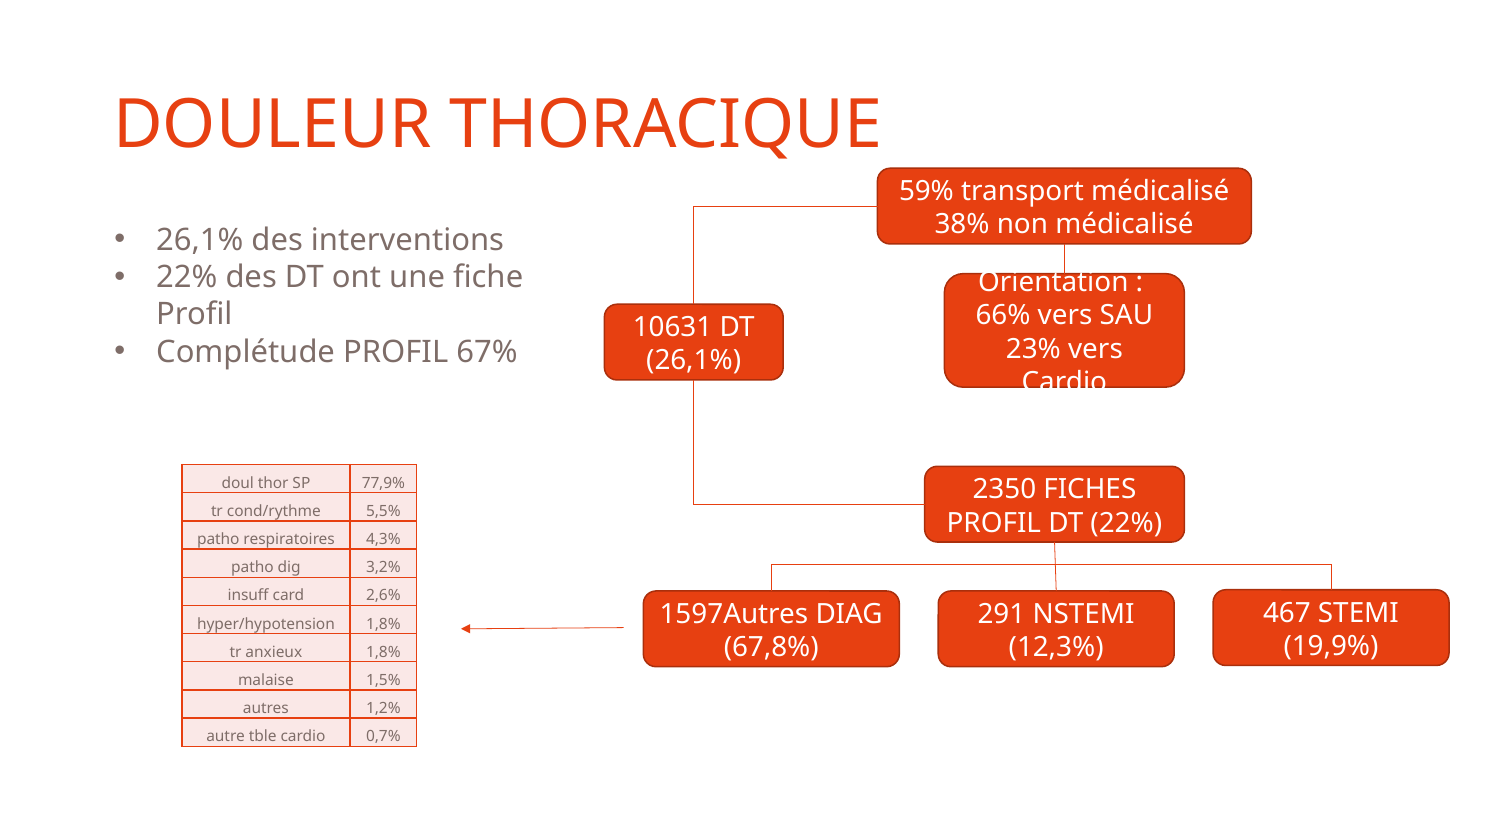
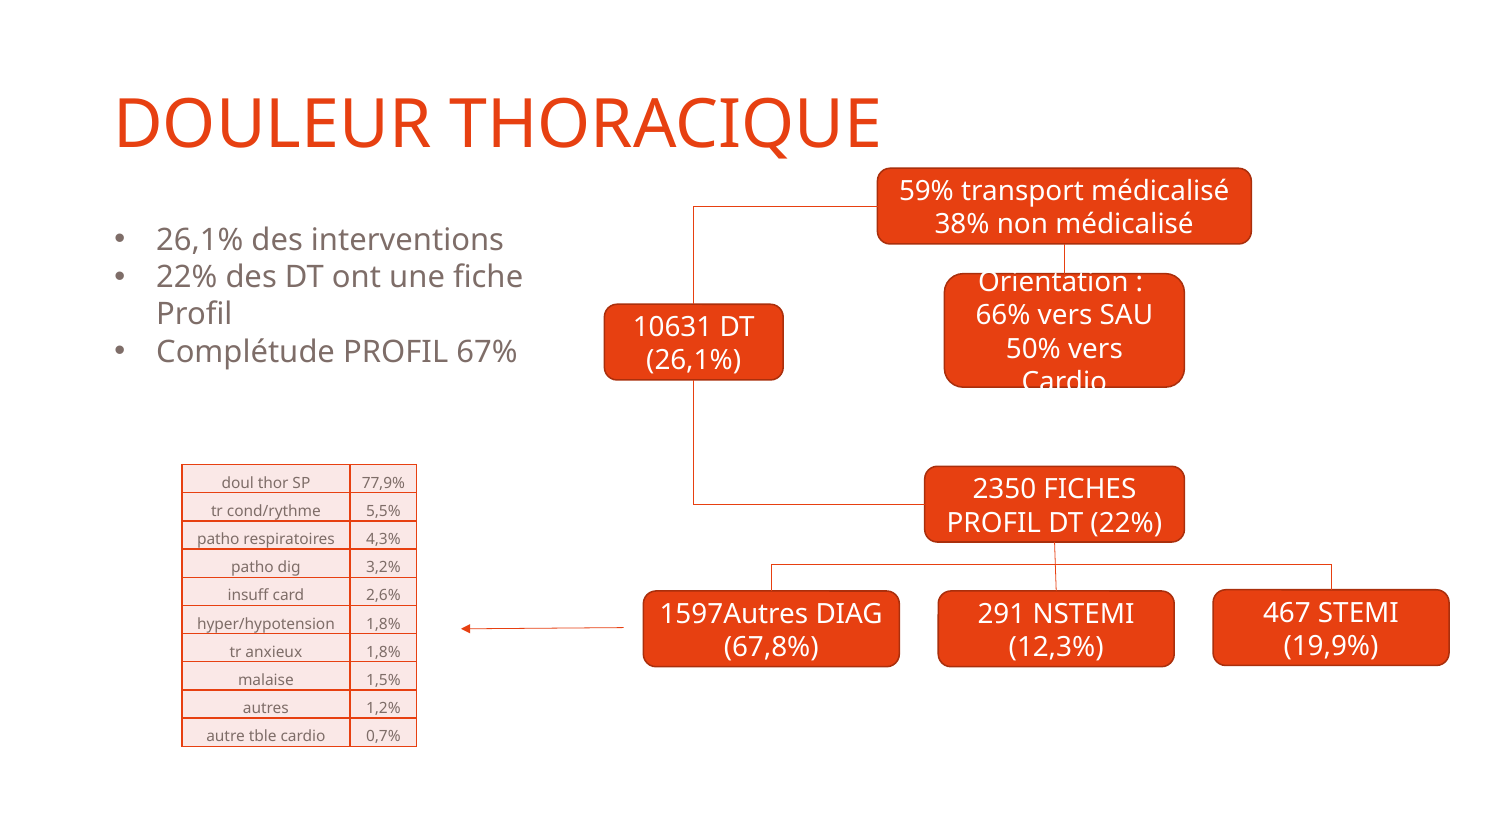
23%: 23% -> 50% (1033, 349)
